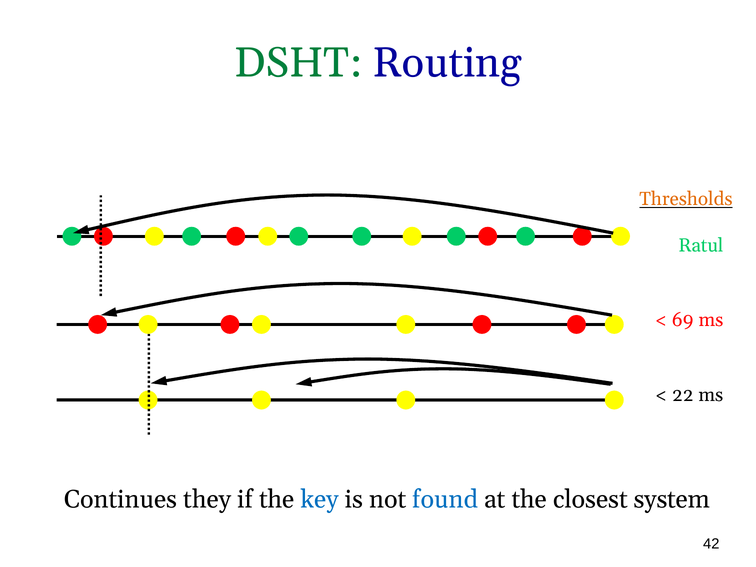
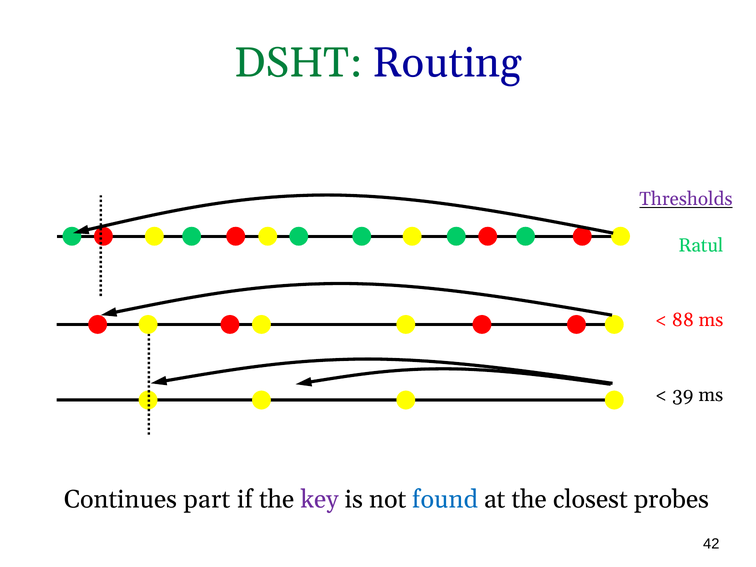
Thresholds colour: orange -> purple (686, 199)
69: 69 -> 88 (683, 320)
22: 22 -> 39 (683, 395)
they: they -> part (207, 499)
key colour: blue -> purple (320, 499)
system: system -> probes (672, 499)
